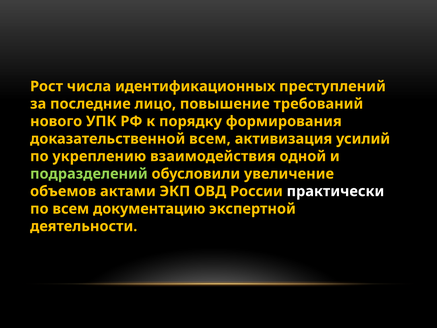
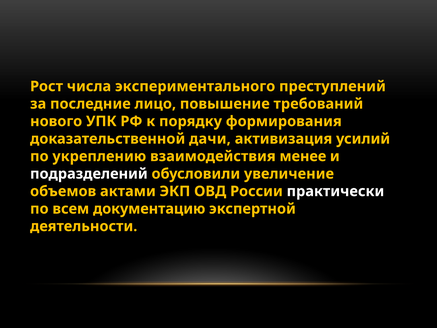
идентификационных: идентификационных -> экспериментального (195, 86)
доказательственной всем: всем -> дачи (210, 139)
одной: одной -> менее (303, 156)
подразделений colour: light green -> white (89, 174)
